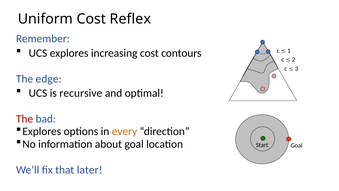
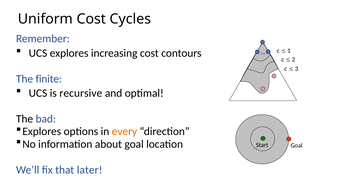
Reflex: Reflex -> Cycles (130, 19)
edge: edge -> finite (49, 79)
The colour: red -> black (25, 119)
